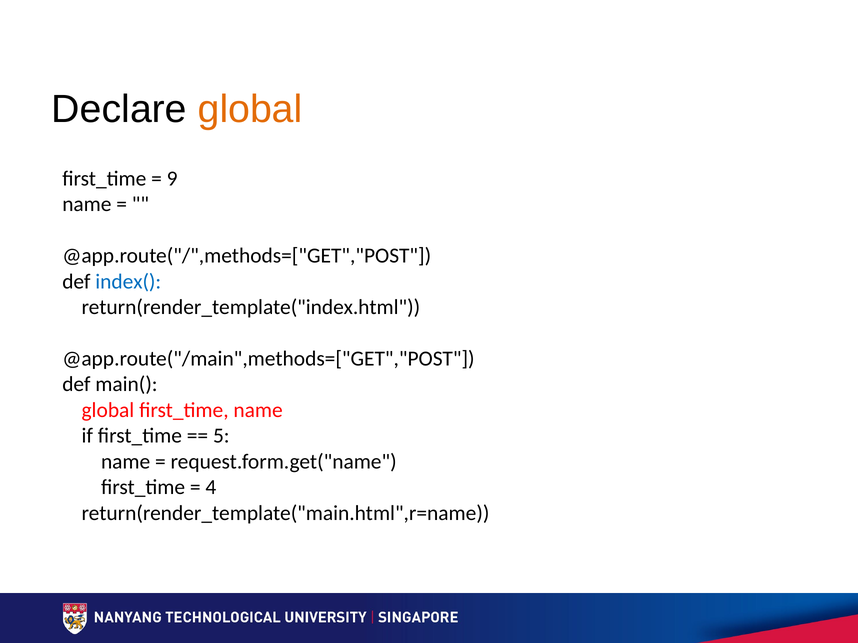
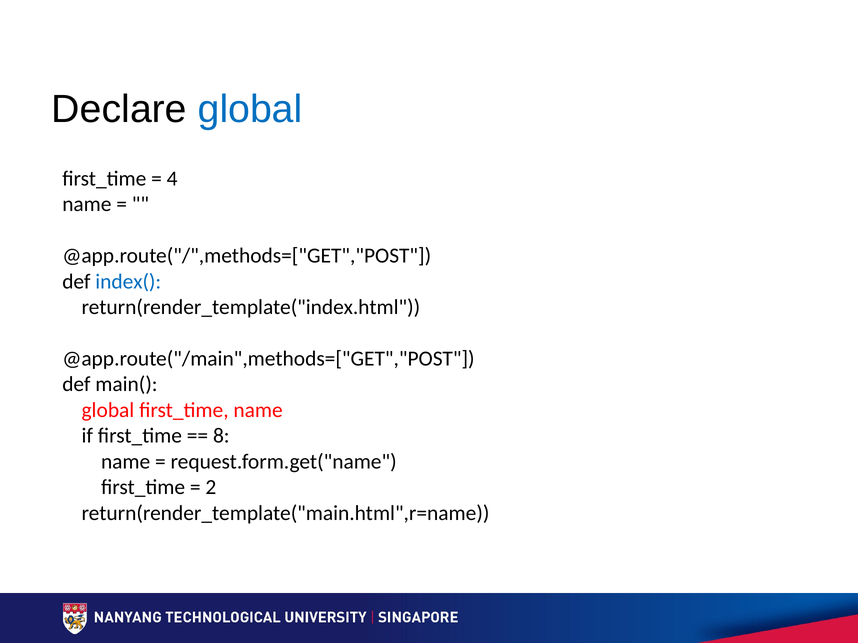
global colour: orange -> blue (250, 109)
9: 9 -> 4 (172, 179)
5: 5 -> 8 (221, 436)
4: 4 -> 2 (211, 488)
